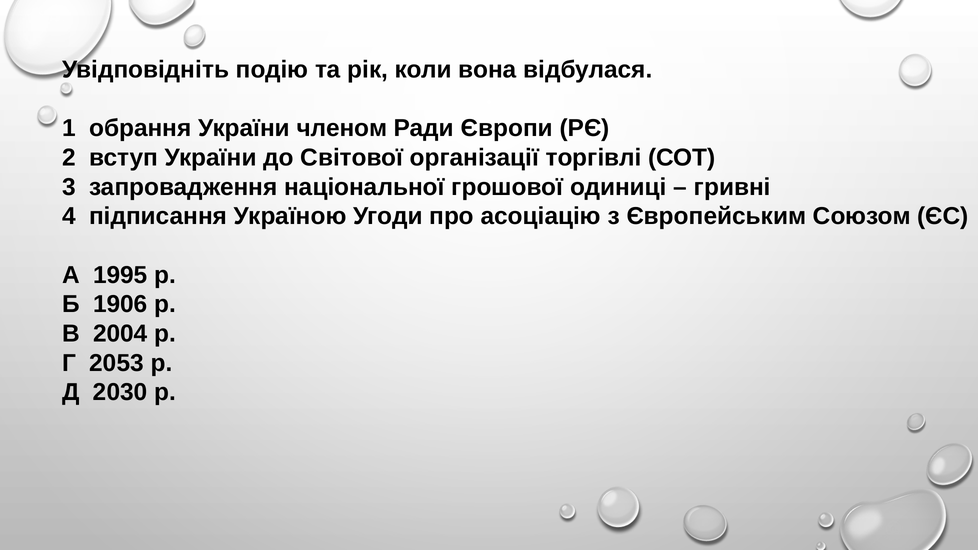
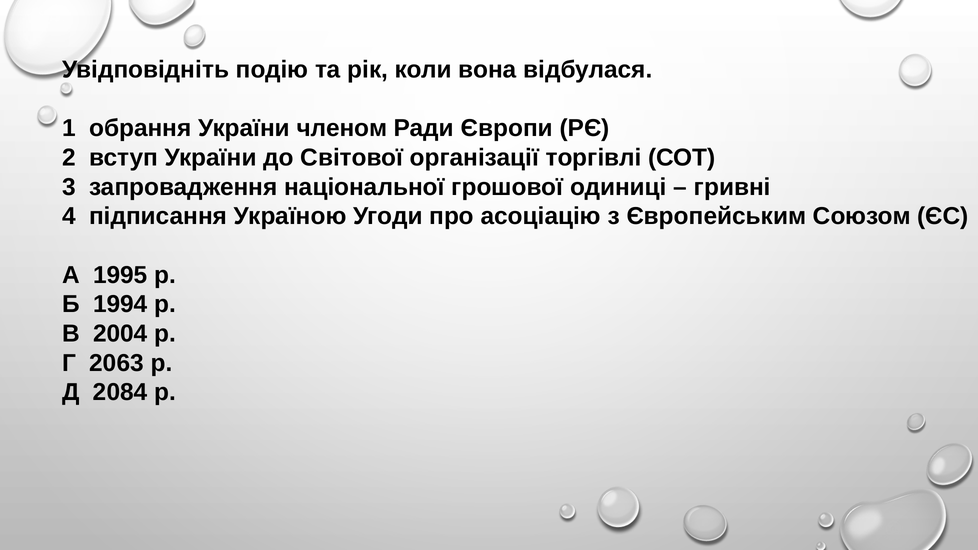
1906: 1906 -> 1994 (120, 304)
2053: 2053 -> 2063 (117, 363)
2030: 2030 -> 2084 (120, 392)
